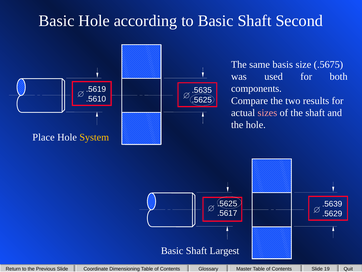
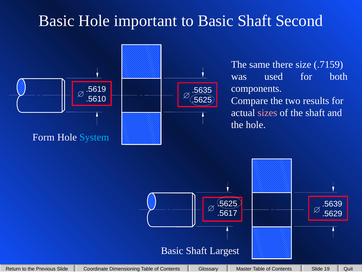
according: according -> important (145, 21)
basis: basis -> there (283, 64)
.5675: .5675 -> .7159 (328, 64)
Place: Place -> Form (44, 137)
System colour: yellow -> light blue (94, 137)
